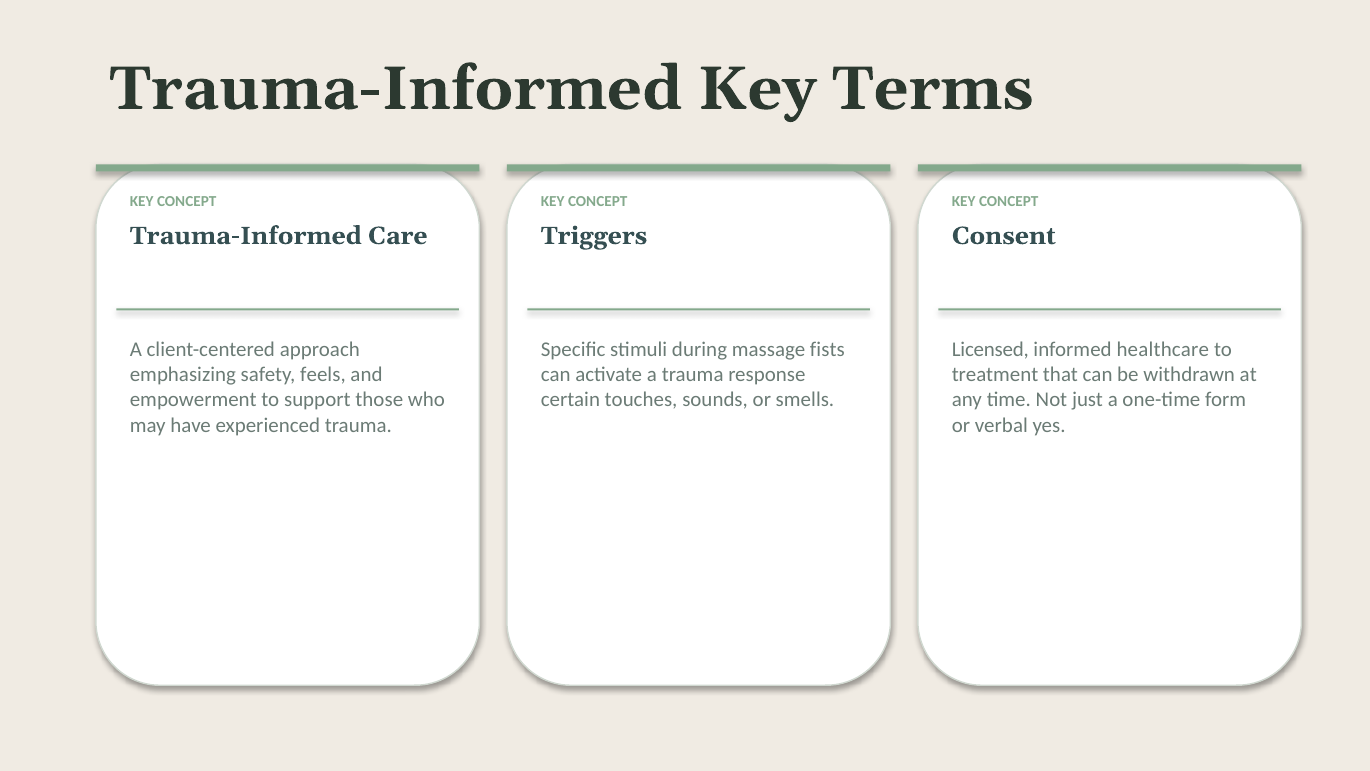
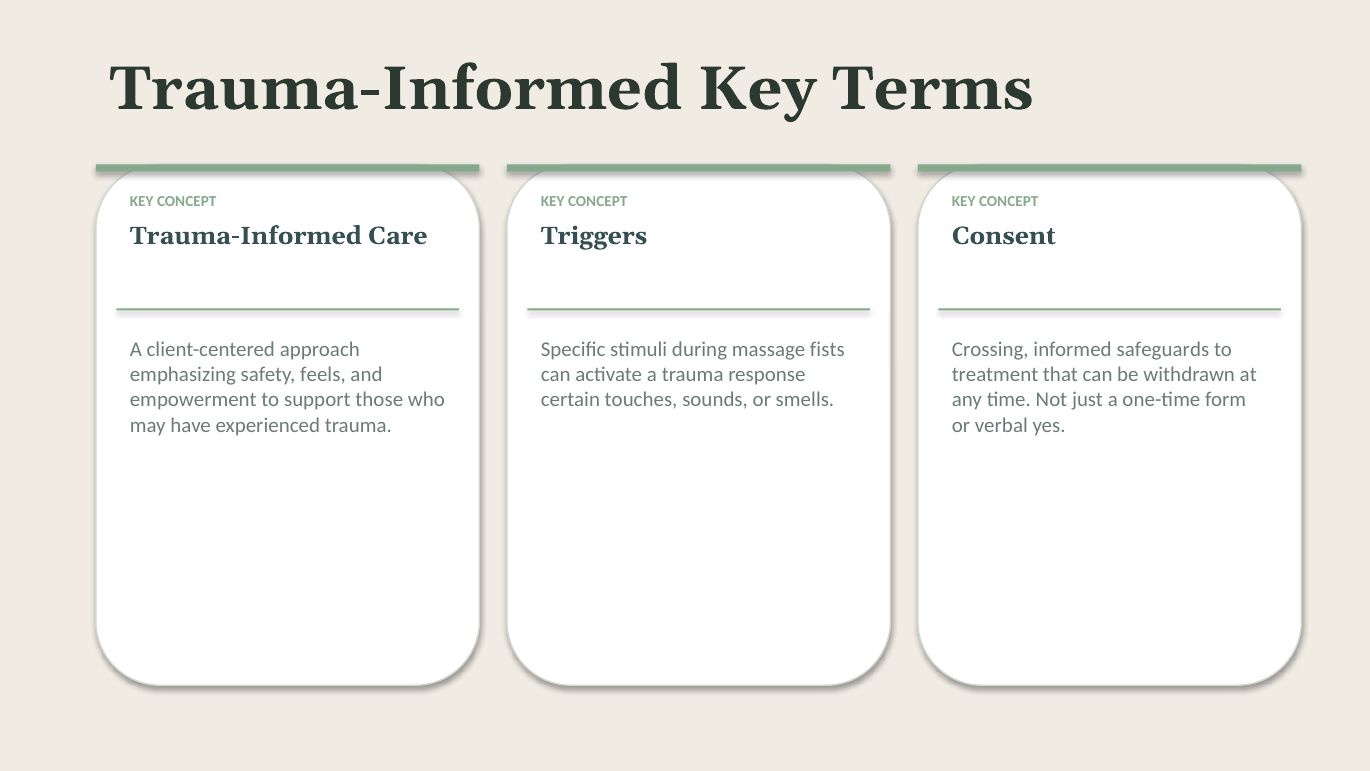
Licensed: Licensed -> Crossing (990, 350)
healthcare: healthcare -> safeguards (1163, 350)
